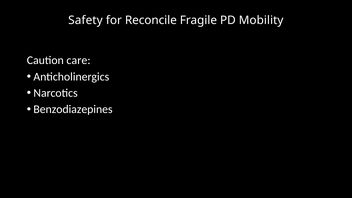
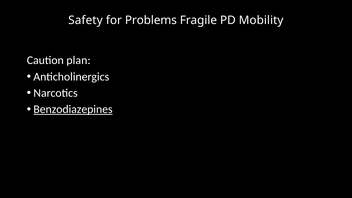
Reconcile: Reconcile -> Problems (151, 20)
care: care -> plan (78, 60)
Benzodiazepines underline: none -> present (73, 109)
